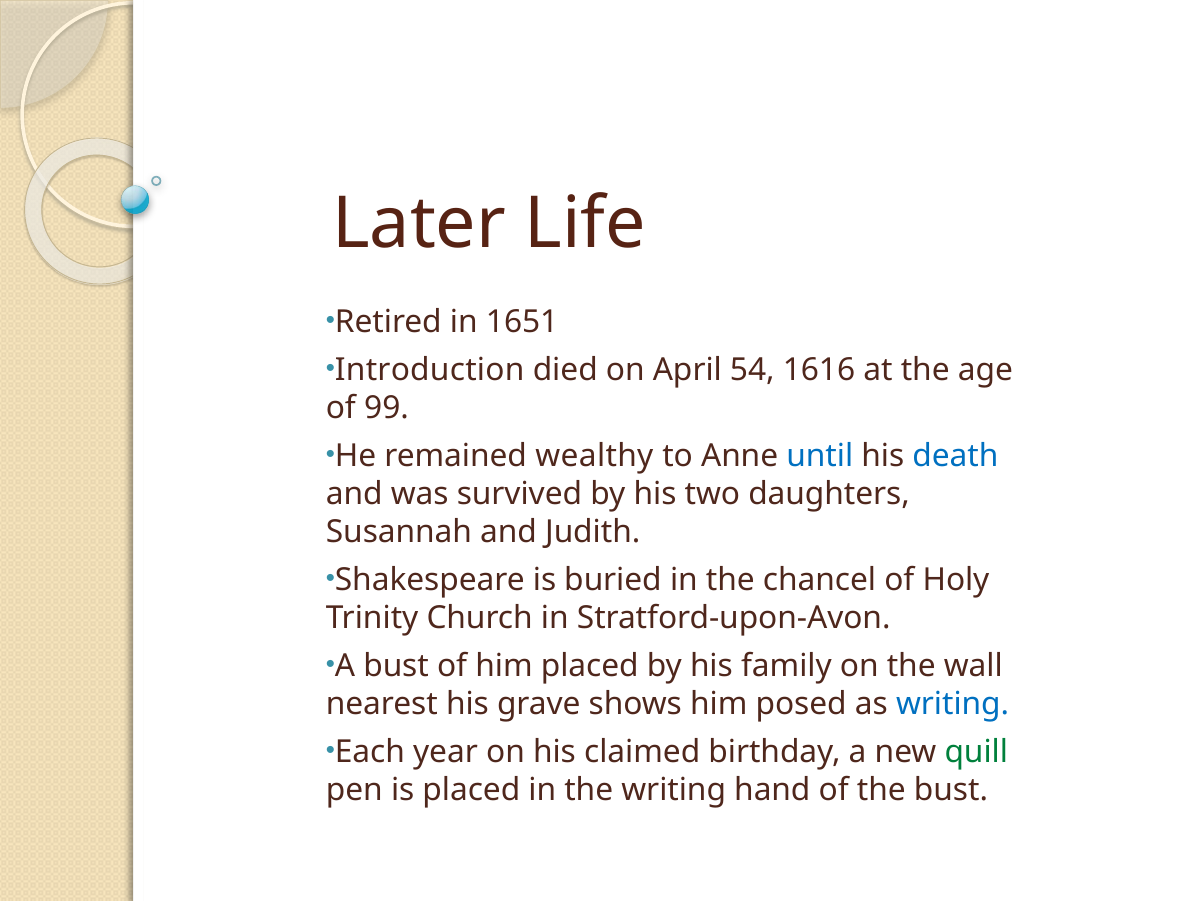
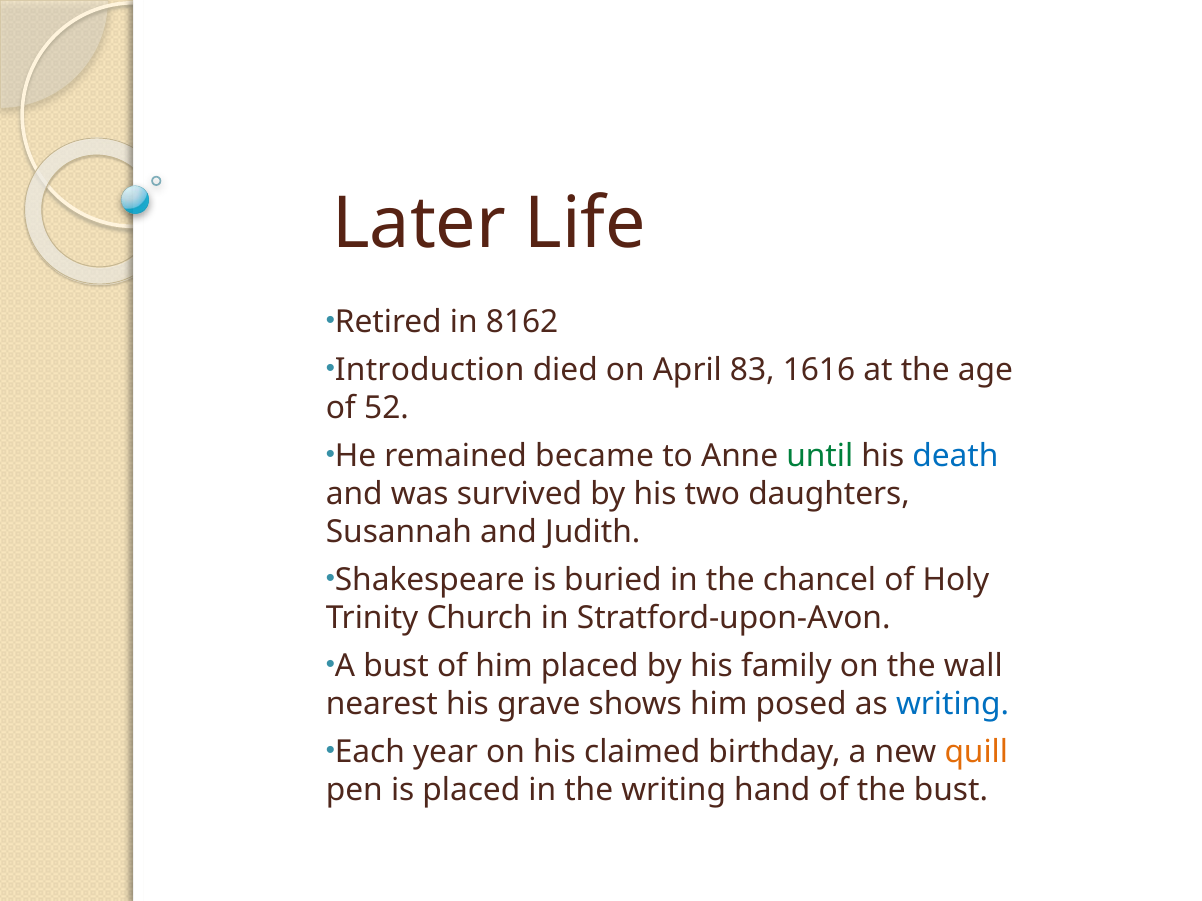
1651: 1651 -> 8162 (522, 322)
54: 54 -> 83 (752, 370)
99: 99 -> 52 (387, 408)
wealthy: wealthy -> became (595, 456)
until colour: blue -> green (820, 456)
quill colour: green -> orange (976, 752)
